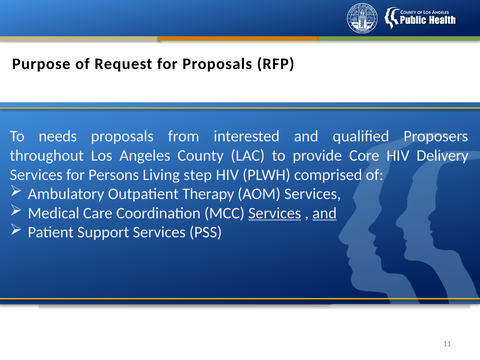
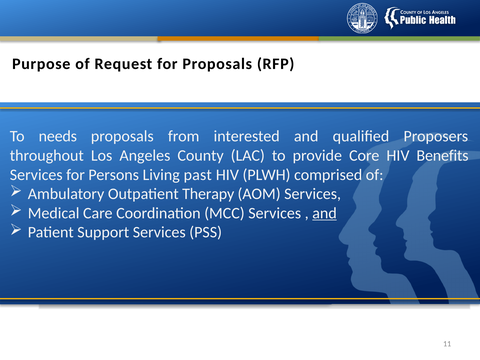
Delivery: Delivery -> Benefits (443, 156)
step: step -> past (198, 175)
Services underline: present -> none (275, 213)
